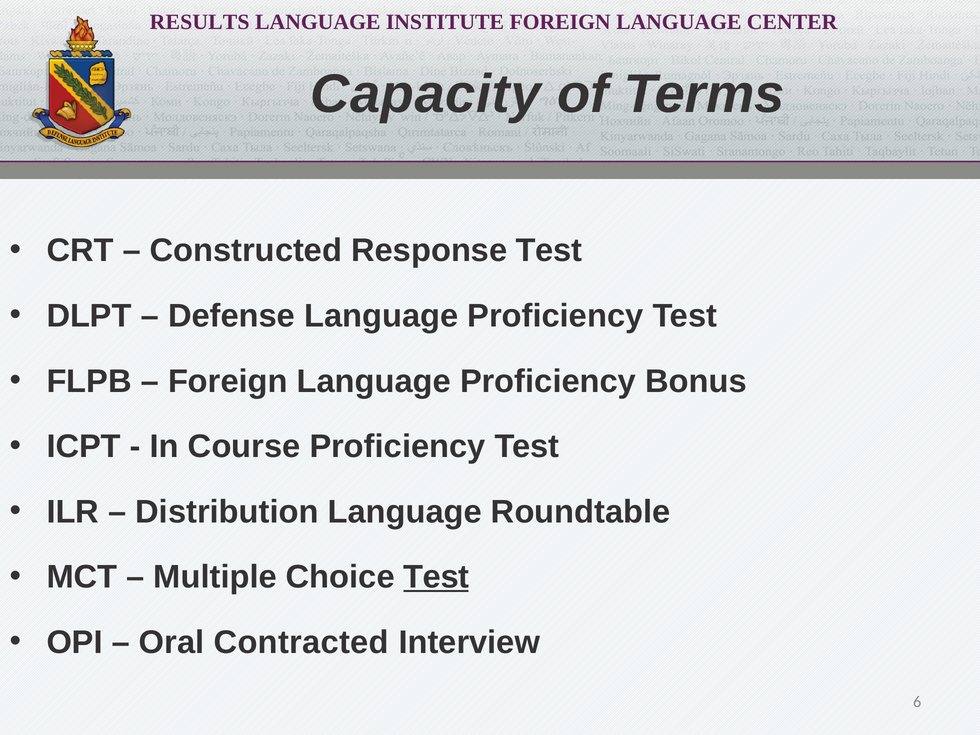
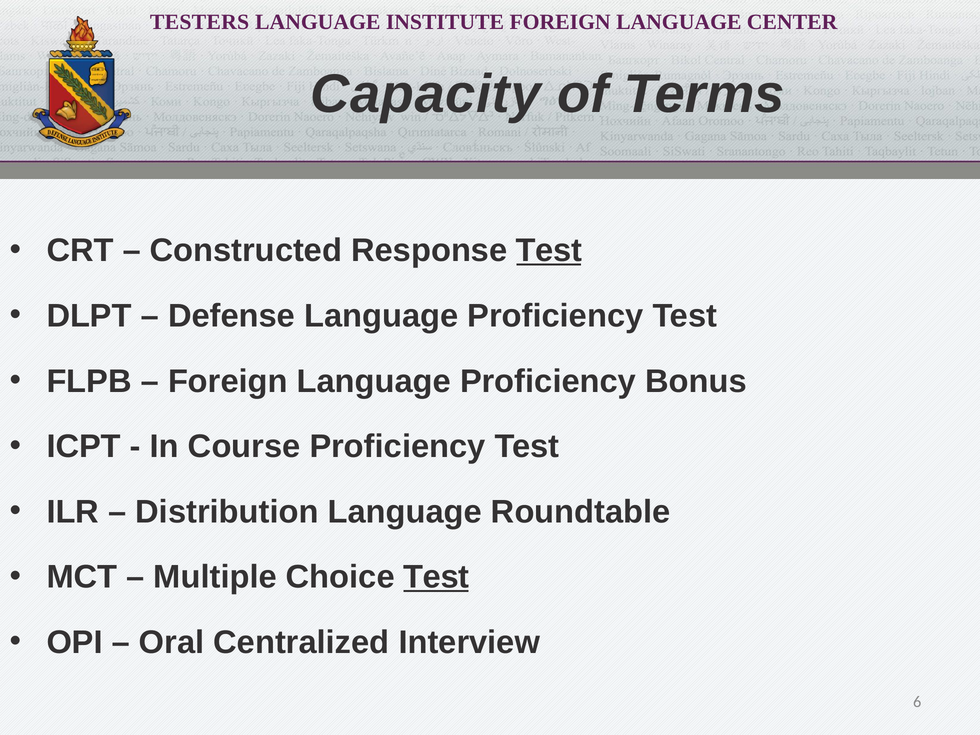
RESULTS: RESULTS -> TESTERS (200, 22)
Test underline: none -> present (549, 251)
Contracted: Contracted -> Centralized (301, 642)
